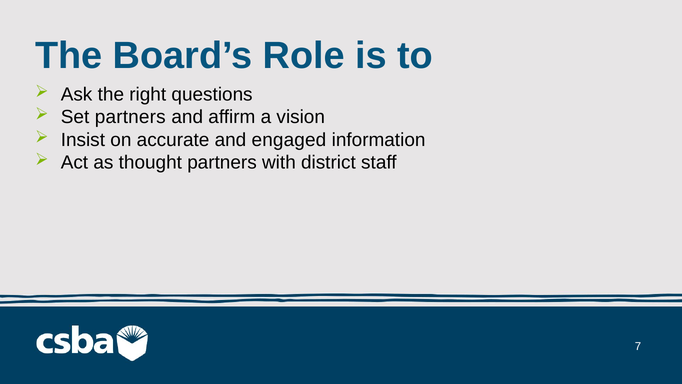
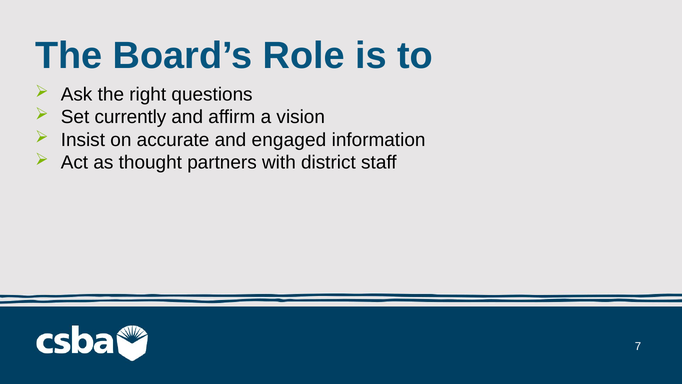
Set partners: partners -> currently (130, 117)
